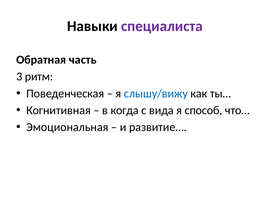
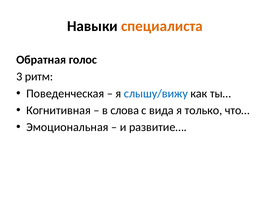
специалиста colour: purple -> orange (162, 26)
часть: часть -> голос (83, 60)
когда: когда -> слова (125, 110)
способ: способ -> только (203, 110)
